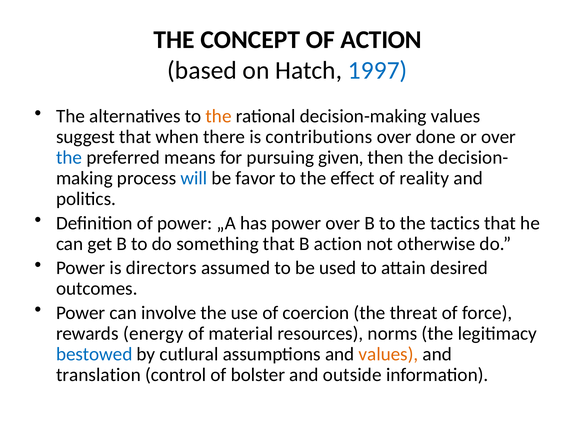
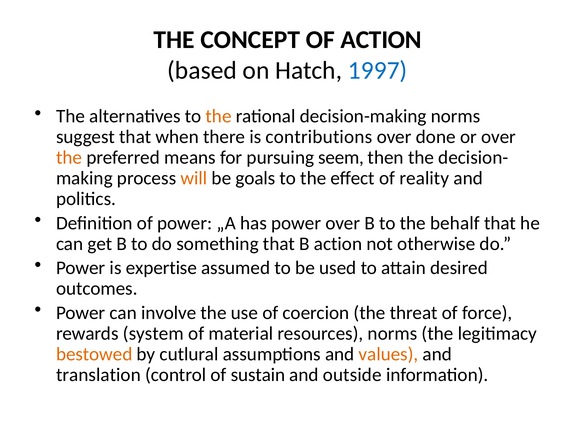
decision-making values: values -> norms (456, 116)
the colour: blue -> orange (69, 158)
given: given -> seem (341, 158)
will colour: blue -> orange (194, 178)
favor: favor -> goals (256, 178)
tactics: tactics -> behalf (455, 223)
directors: directors -> expertise (161, 268)
energy: energy -> system (153, 334)
bestowed colour: blue -> orange (94, 354)
bolster: bolster -> sustain (258, 375)
